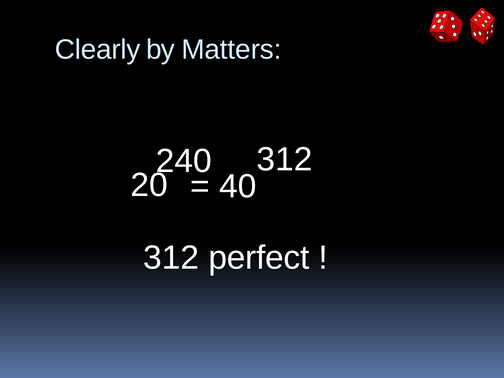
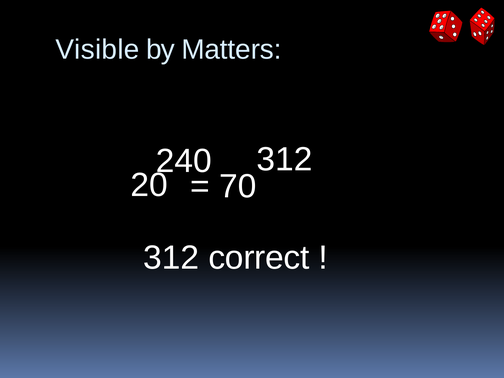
Clearly: Clearly -> Visible (97, 49)
40: 40 -> 70 (238, 186)
perfect: perfect -> correct (259, 258)
